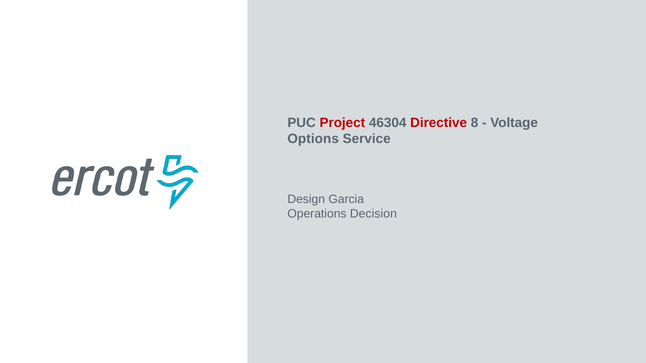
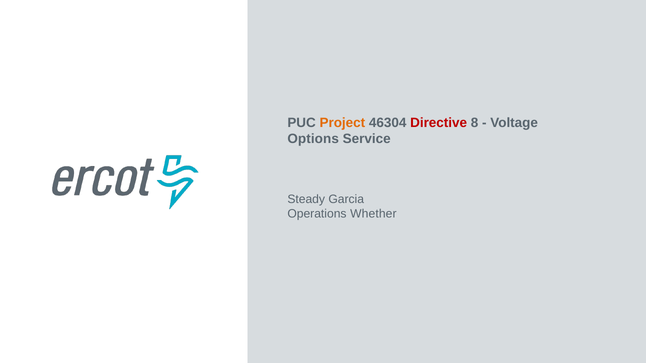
Project colour: red -> orange (342, 123)
Design: Design -> Steady (306, 200)
Decision: Decision -> Whether (373, 214)
